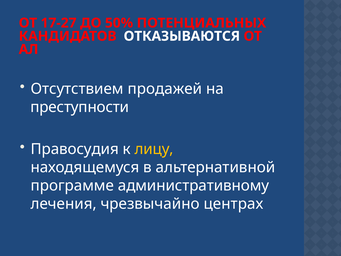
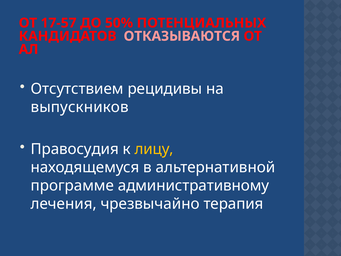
17-27: 17-27 -> 17-57 (59, 23)
ОТКАЗЫВАЮТСЯ colour: white -> pink (182, 36)
продажей: продажей -> рецидивы (165, 89)
преступности: преступности -> выпускников (80, 107)
центрах: центрах -> терапия (233, 204)
